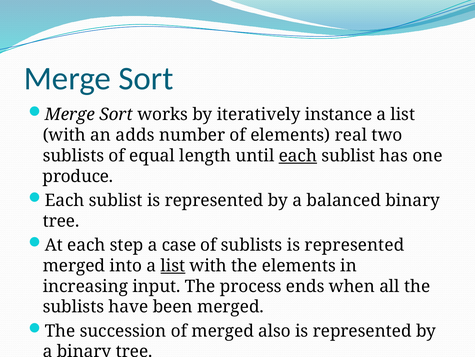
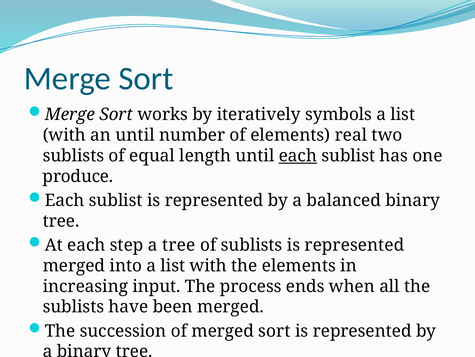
instance: instance -> symbols (339, 114)
an adds: adds -> until (135, 135)
a case: case -> tree (179, 245)
list underline: present -> none (173, 265)
merged also: also -> sort (274, 330)
